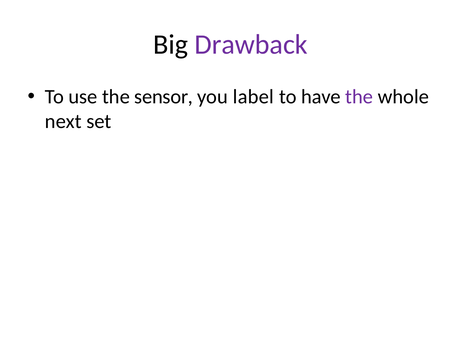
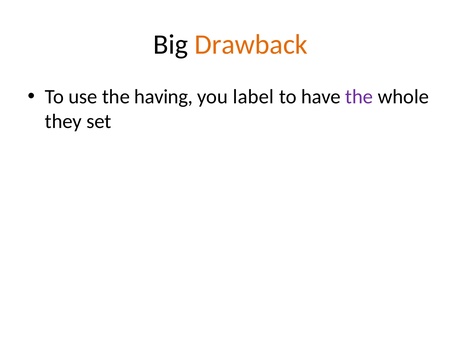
Drawback colour: purple -> orange (251, 45)
sensor: sensor -> having (164, 97)
next: next -> they (63, 121)
